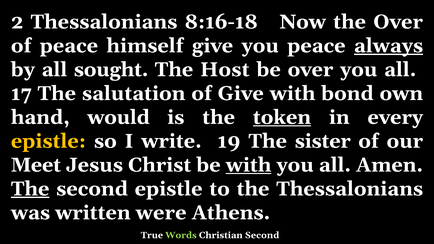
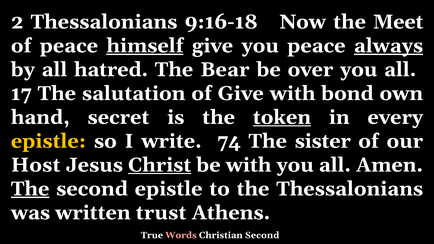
8:16-18: 8:16-18 -> 9:16-18 (221, 22)
the Over: Over -> Meet (398, 22)
himself underline: none -> present (145, 46)
sought: sought -> hatred (111, 70)
Host: Host -> Bear (225, 70)
would: would -> secret (118, 117)
19: 19 -> 74 (229, 141)
Meet: Meet -> Host (36, 165)
Christ underline: none -> present (160, 165)
with underline: present -> none (249, 165)
were: were -> trust (161, 213)
Words colour: light green -> pink (181, 235)
